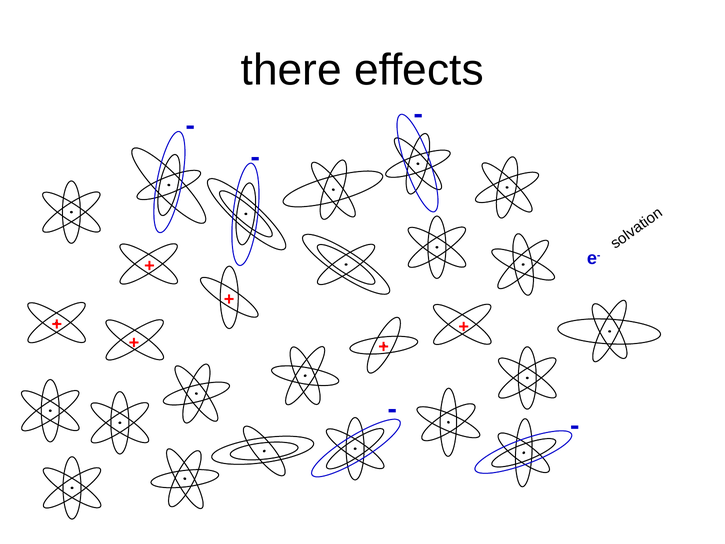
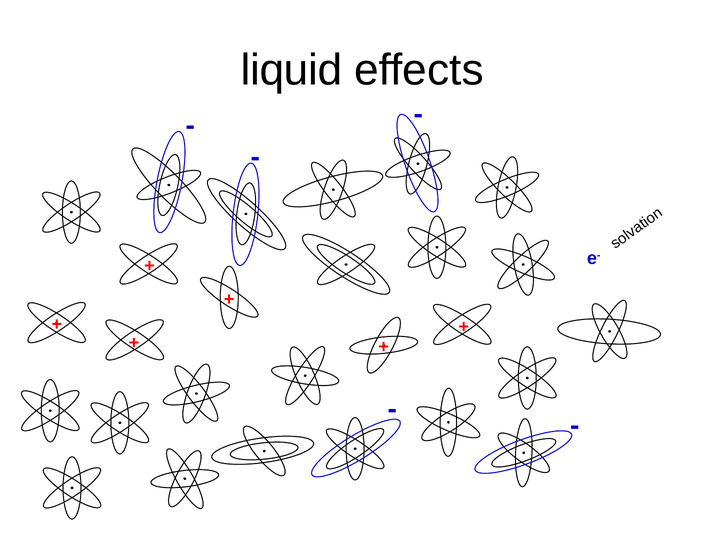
there: there -> liquid (292, 70)
